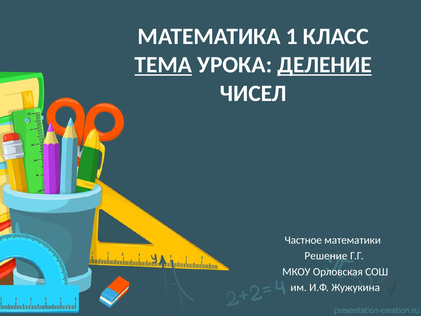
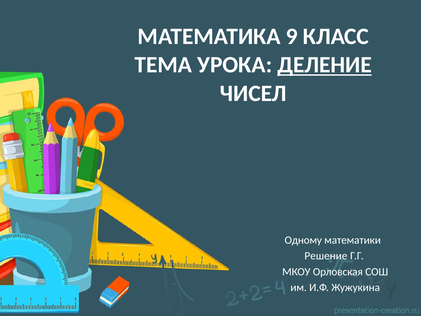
1: 1 -> 9 (292, 36)
ТЕМА underline: present -> none (163, 65)
Частное: Частное -> Одному (303, 240)
